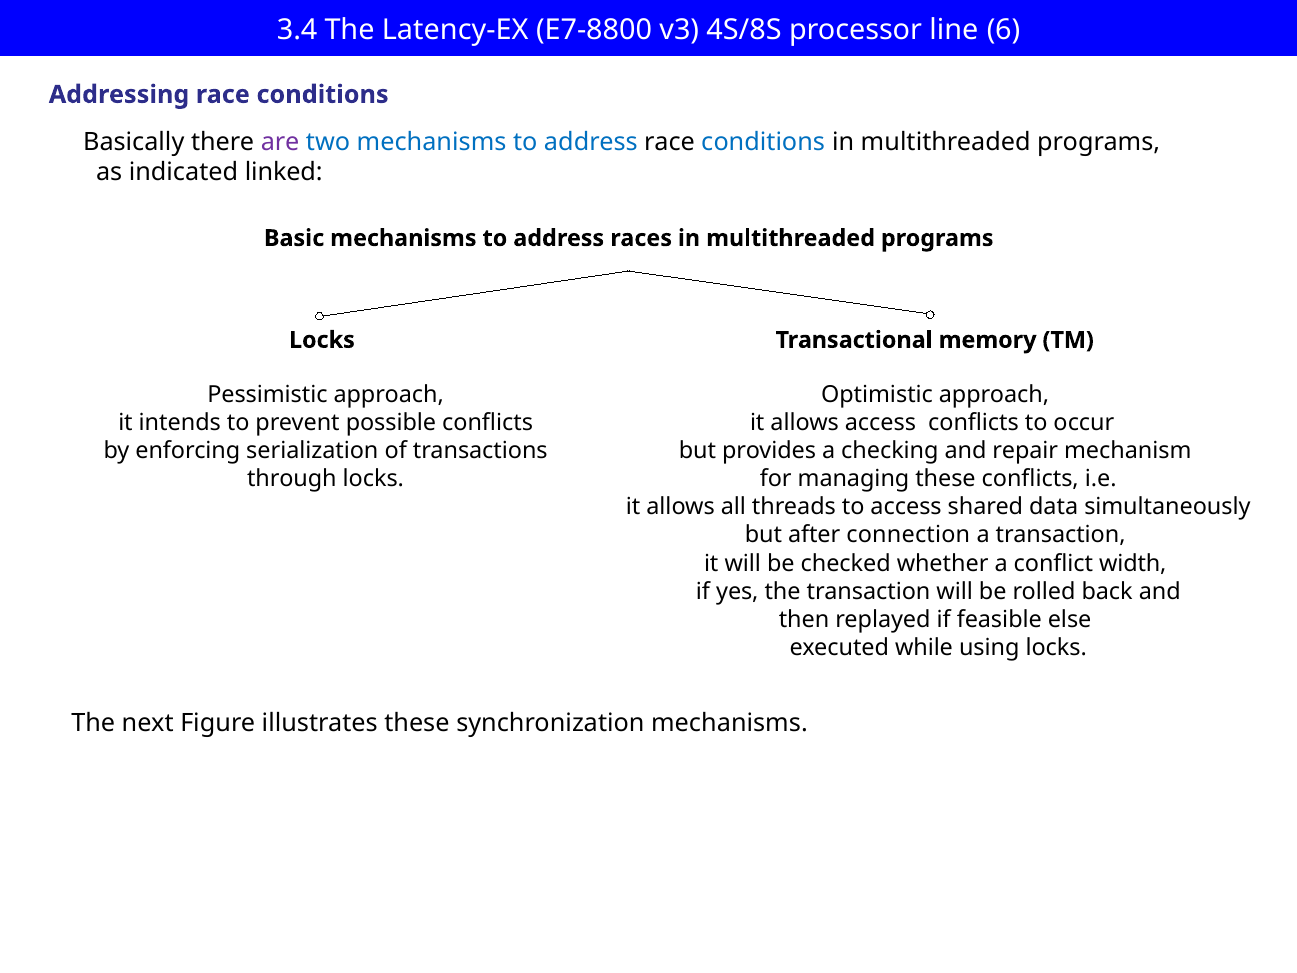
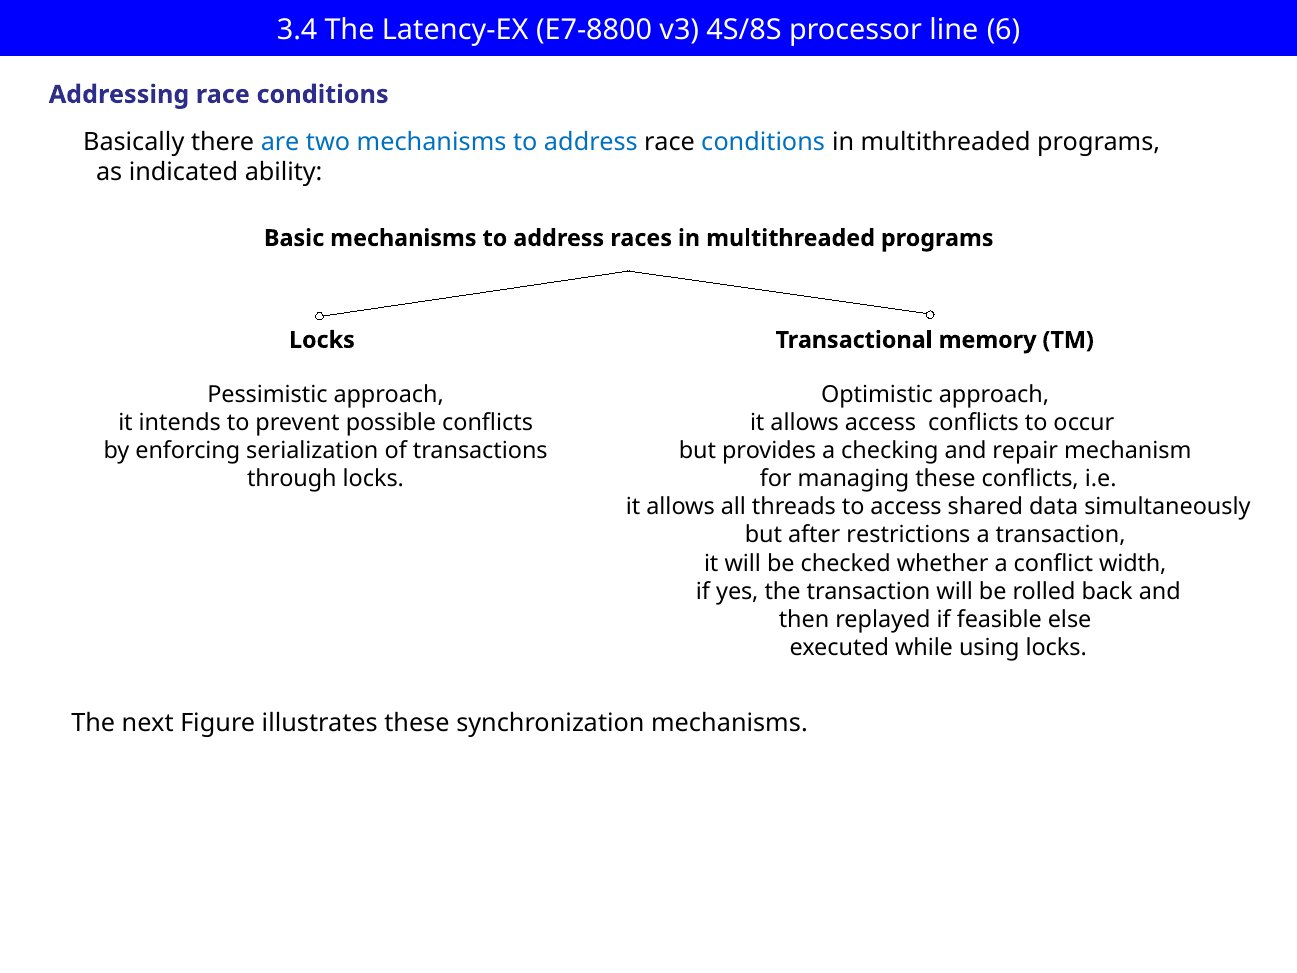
are colour: purple -> blue (280, 142)
linked: linked -> ability (284, 172)
connection: connection -> restrictions (908, 535)
